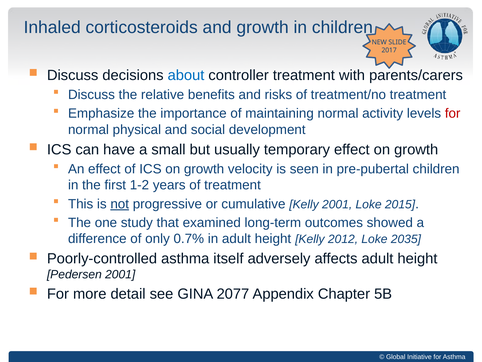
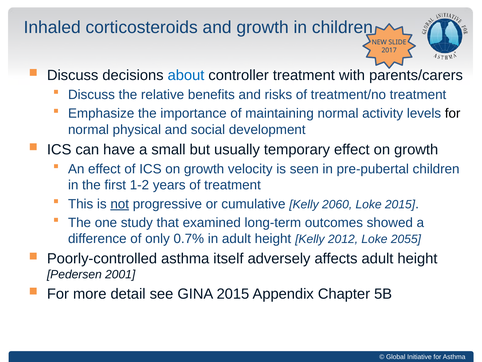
for colour: red -> black (453, 113)
Kelly 2001: 2001 -> 2060 (337, 204)
2035: 2035 -> 2055 (406, 239)
GINA 2077: 2077 -> 2015 (233, 293)
